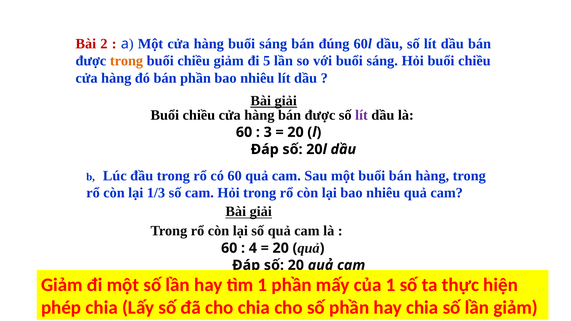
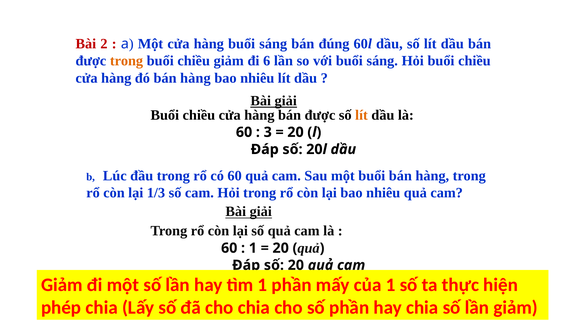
5: 5 -> 6 (267, 61)
đó bán phần: phần -> hàng (195, 78)
lít colour: purple -> orange (361, 115)
4: 4 -> 1 (253, 248)
